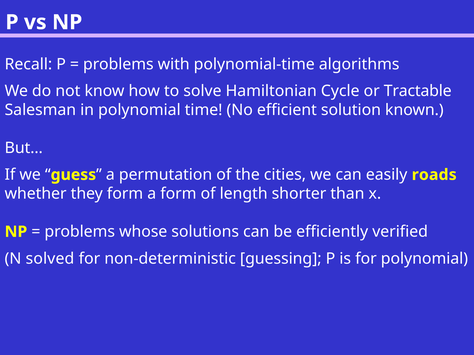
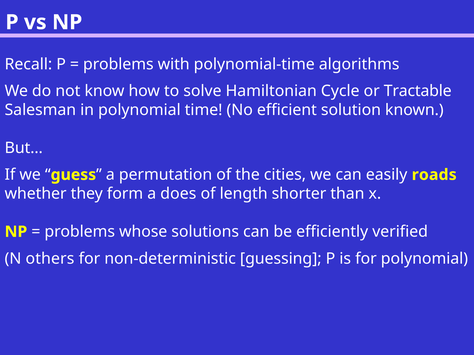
a form: form -> does (178, 194)
solved: solved -> others (50, 259)
